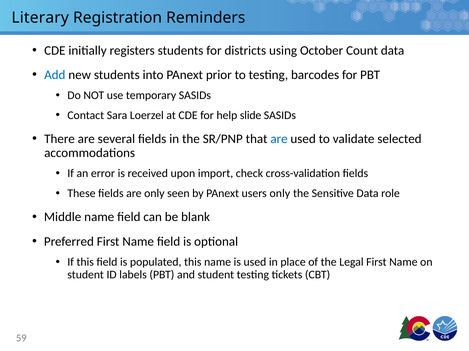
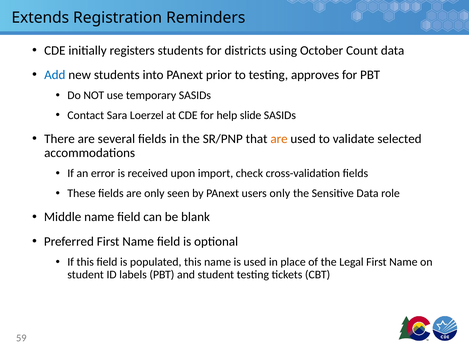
Literary: Literary -> Extends (40, 18)
barcodes: barcodes -> approves (315, 75)
are colour: blue -> orange (279, 139)
